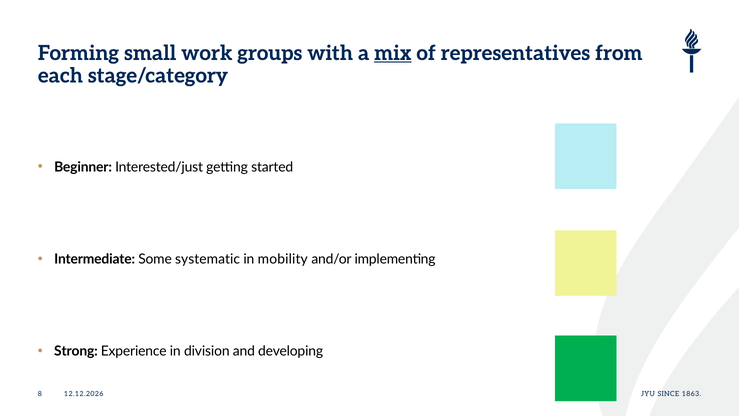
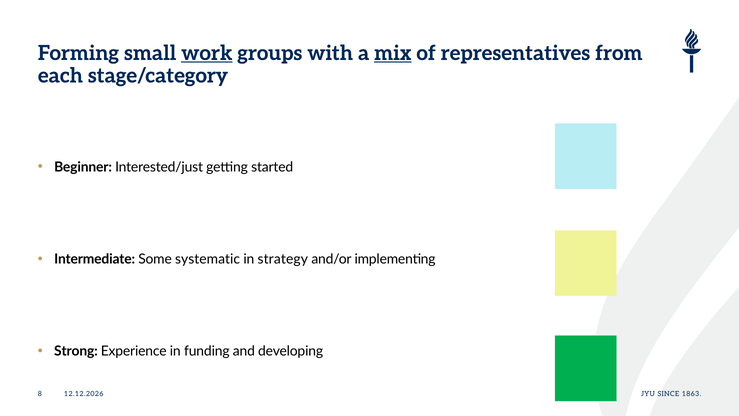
work underline: none -> present (207, 53)
mobility: mobility -> strategy (283, 259)
division: division -> funding (207, 351)
